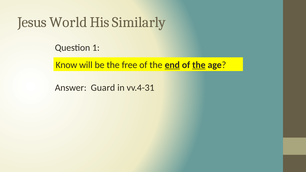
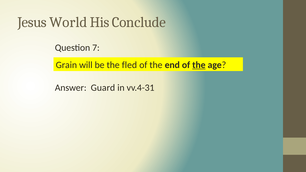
Similarly: Similarly -> Conclude (139, 22)
1: 1 -> 7 (96, 48)
Know: Know -> Grain (66, 65)
free: free -> fled (129, 65)
end underline: present -> none (172, 65)
